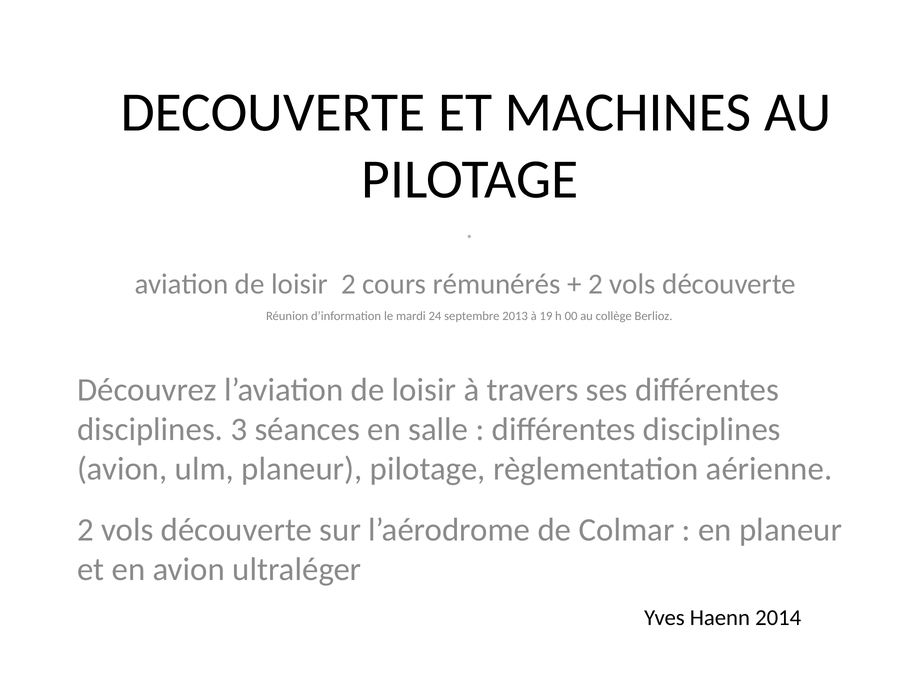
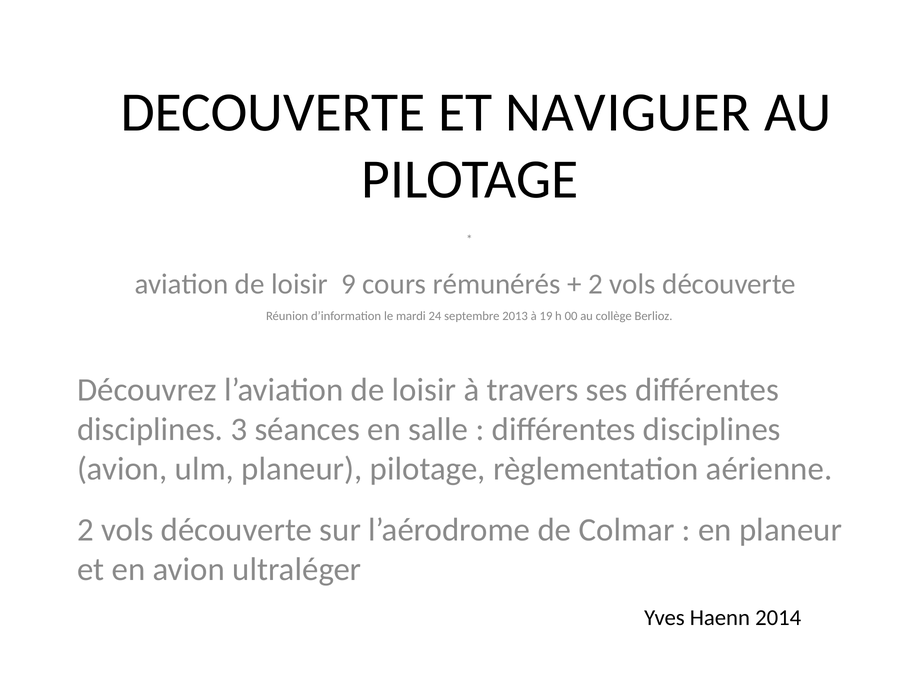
MACHINES: MACHINES -> NAVIGUER (628, 113)
loisir 2: 2 -> 9 (348, 285)
